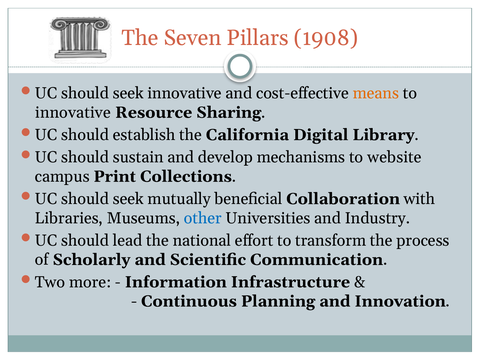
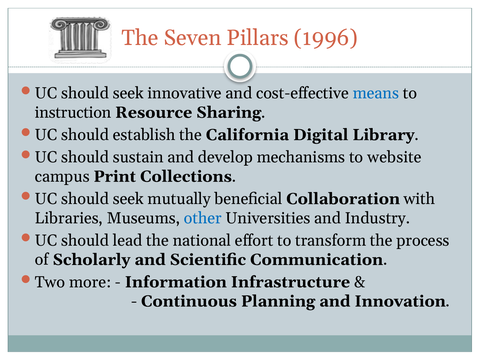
1908: 1908 -> 1996 (326, 38)
means colour: orange -> blue (376, 93)
innovative: innovative -> instruction (73, 112)
